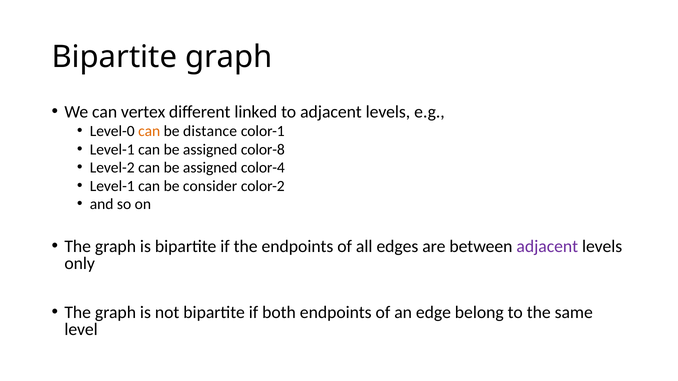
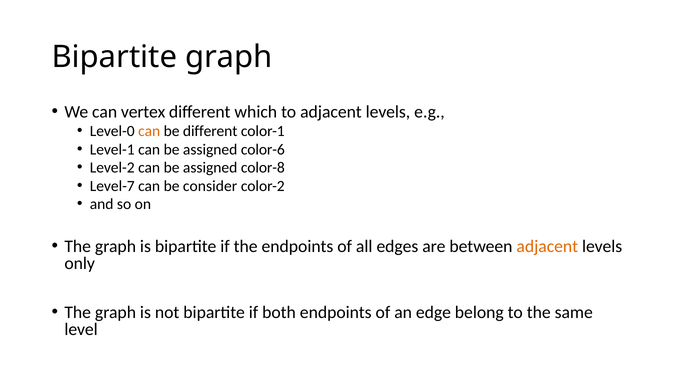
linked: linked -> which (256, 112)
be distance: distance -> different (210, 131)
color-8: color-8 -> color-6 (263, 150)
color-4: color-4 -> color-8 (263, 168)
Level-1: Level-1 -> Level-7 (112, 186)
adjacent colour: purple -> orange (547, 247)
